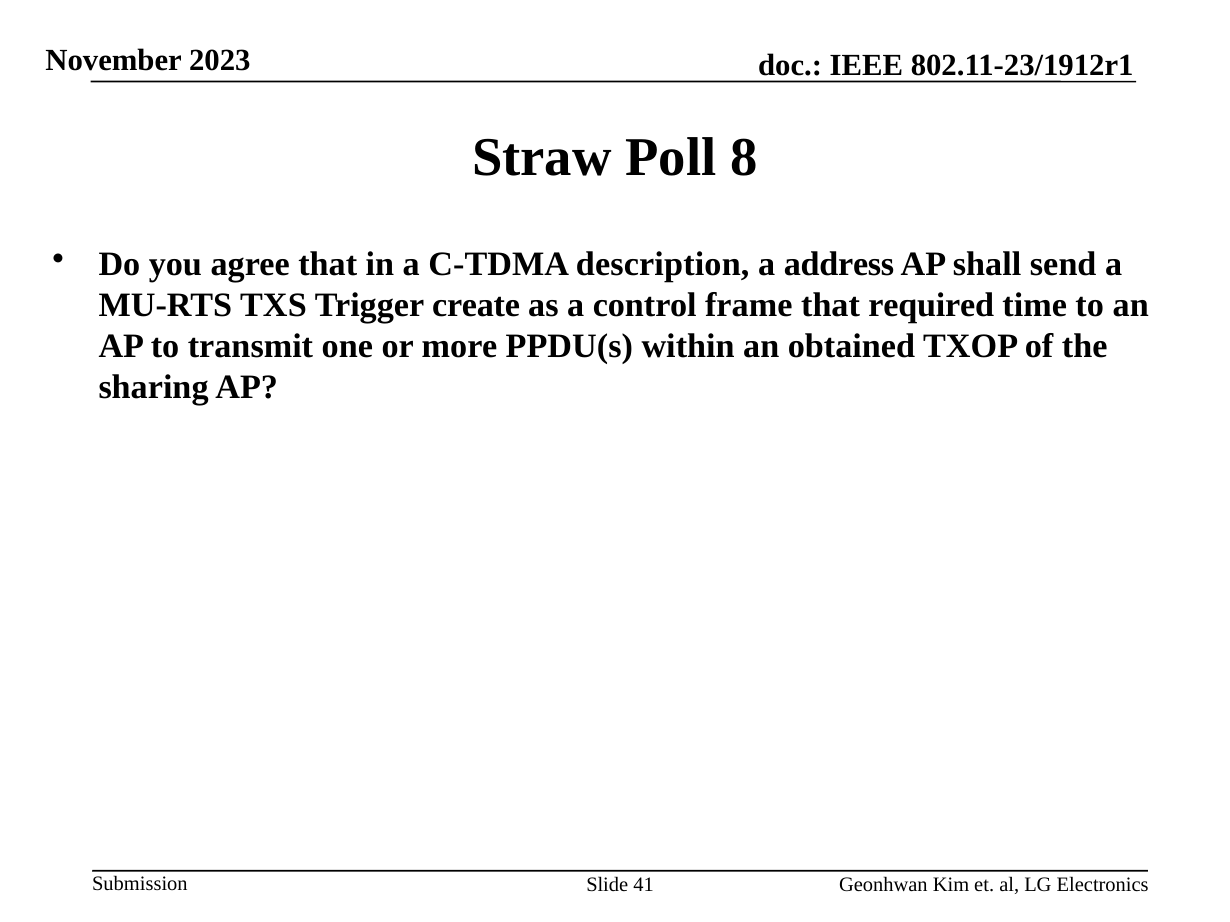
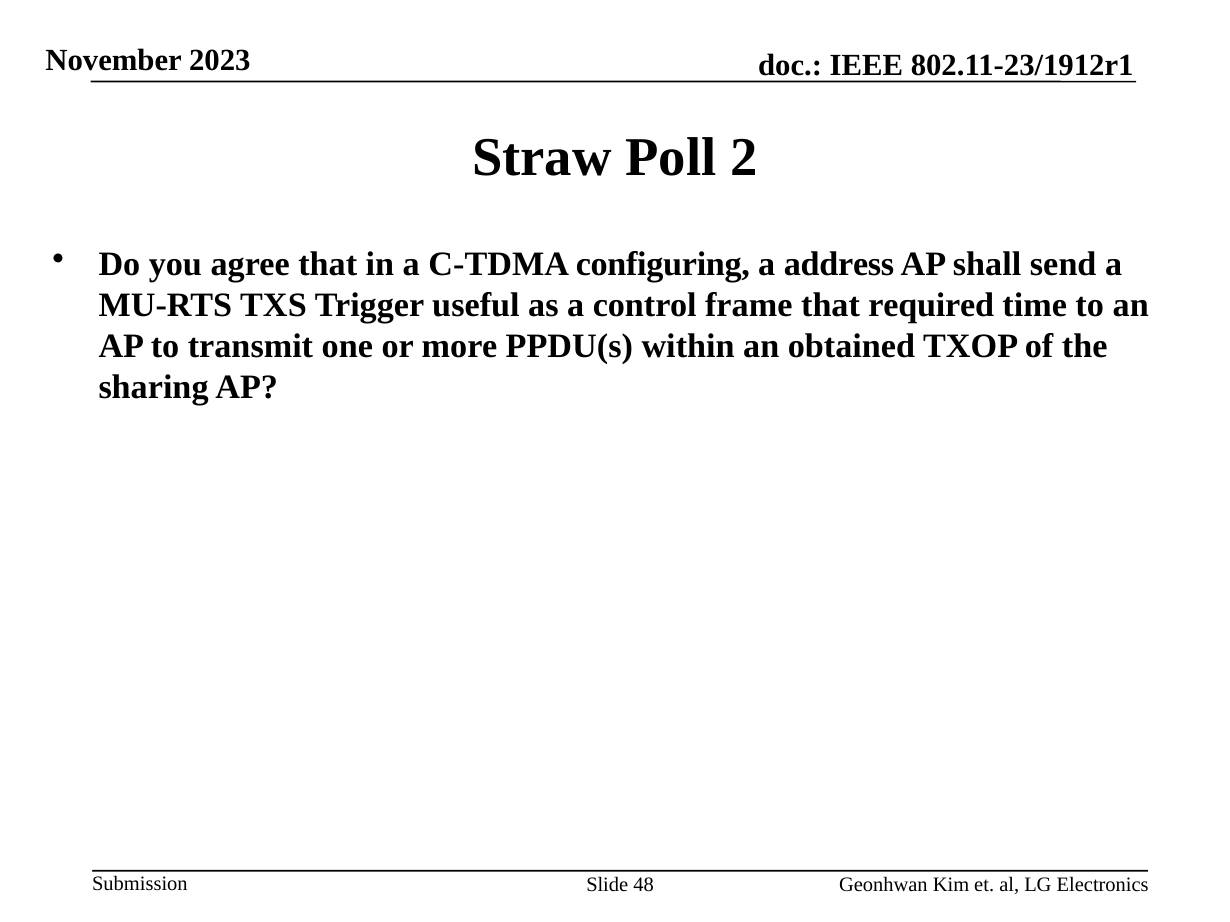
8: 8 -> 2 (744, 158)
description: description -> configuring (663, 265)
create: create -> useful (476, 306)
41: 41 -> 48 (644, 885)
